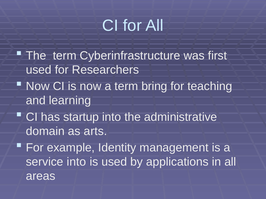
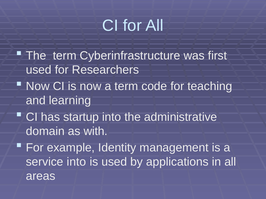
bring: bring -> code (154, 87)
arts: arts -> with (96, 131)
